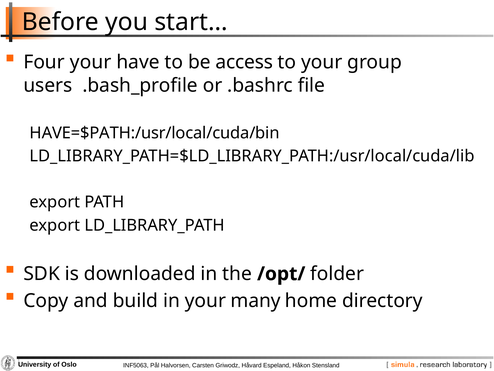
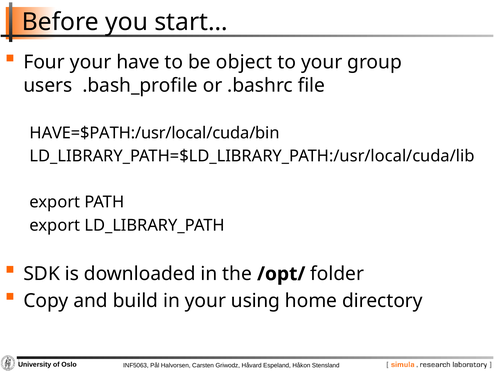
access: access -> object (244, 62)
many: many -> using (256, 300)
